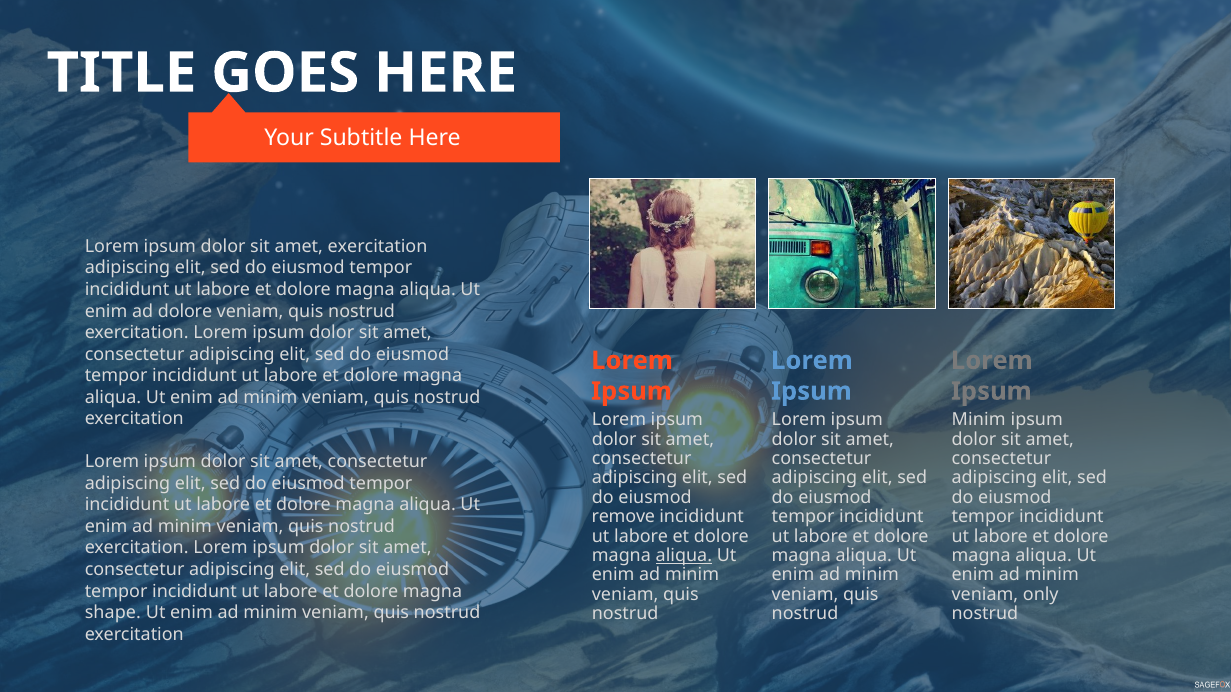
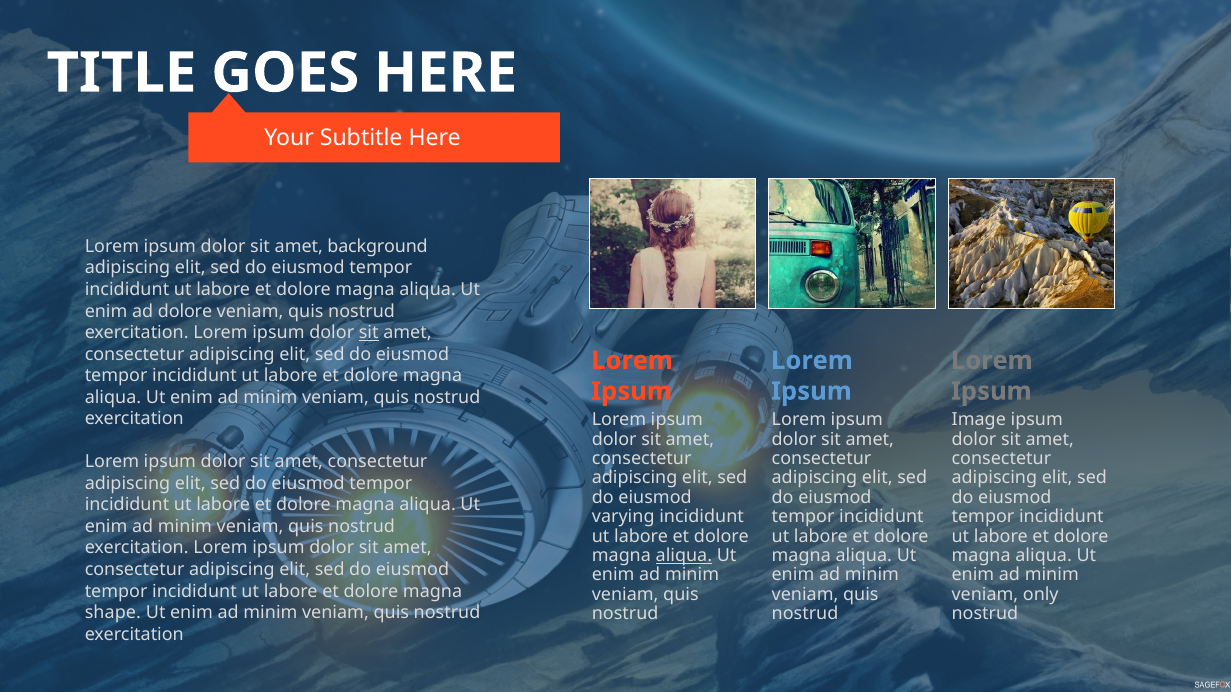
amet exercitation: exercitation -> background (378, 247)
sit underline: none -> present (369, 333)
Minim: Minim -> Image (979, 420)
remove: remove -> varying (623, 517)
